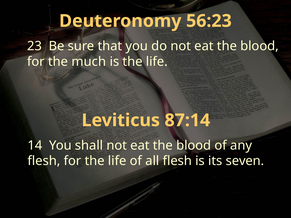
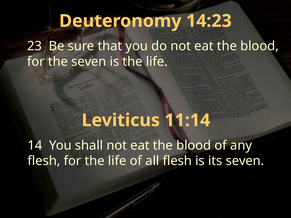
56:23: 56:23 -> 14:23 (209, 21)
the much: much -> seven (89, 62)
87:14: 87:14 -> 11:14 (187, 120)
